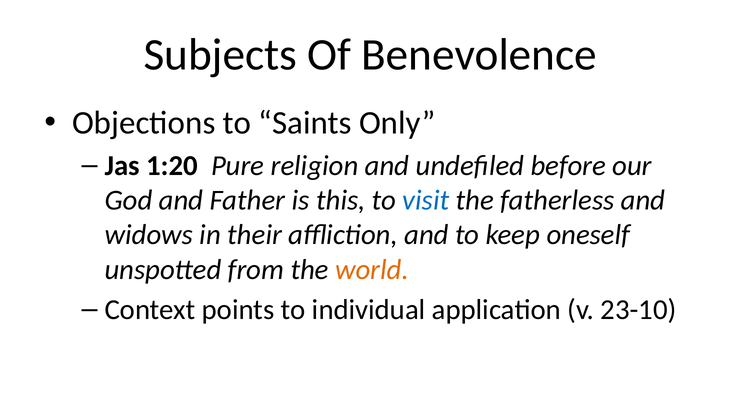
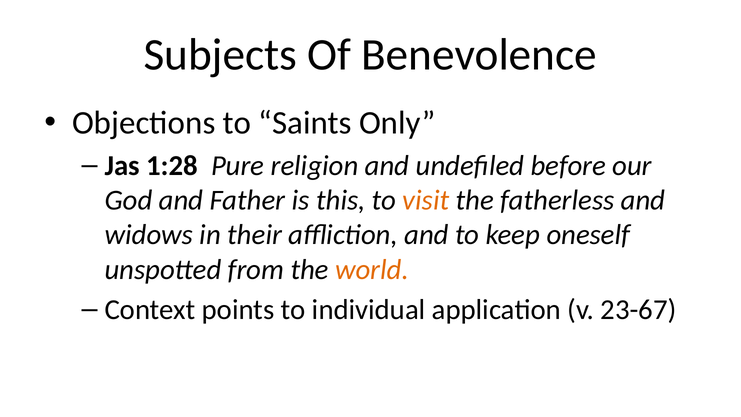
1:20: 1:20 -> 1:28 (172, 166)
visit colour: blue -> orange (426, 200)
23-10: 23-10 -> 23-67 (638, 310)
